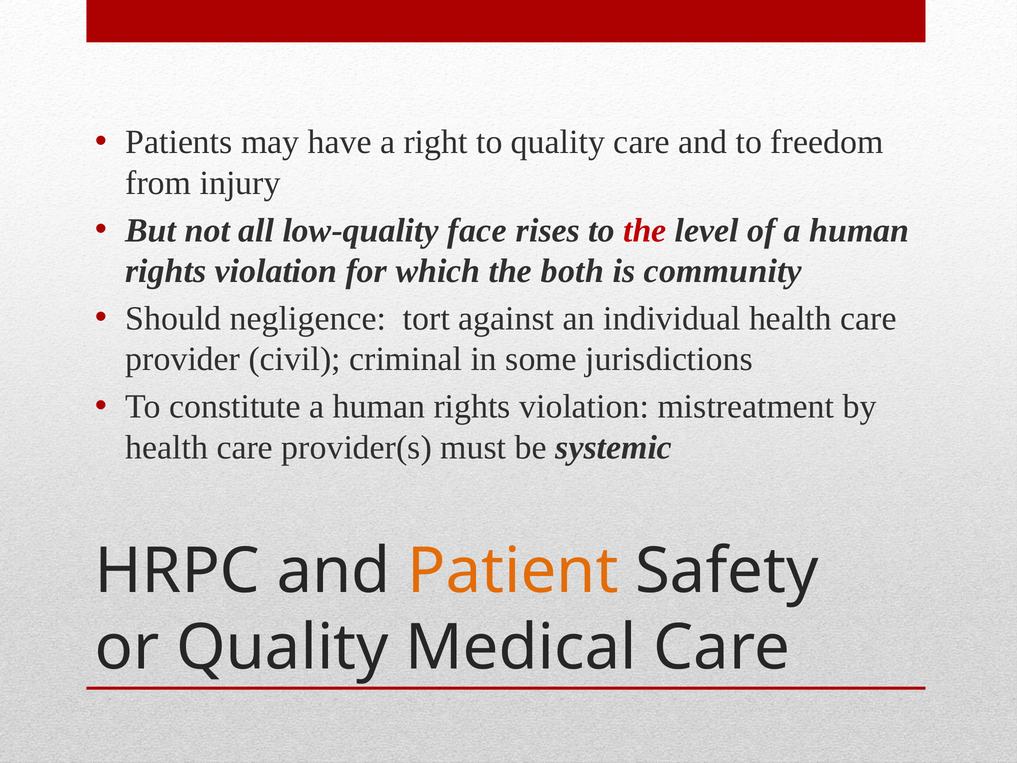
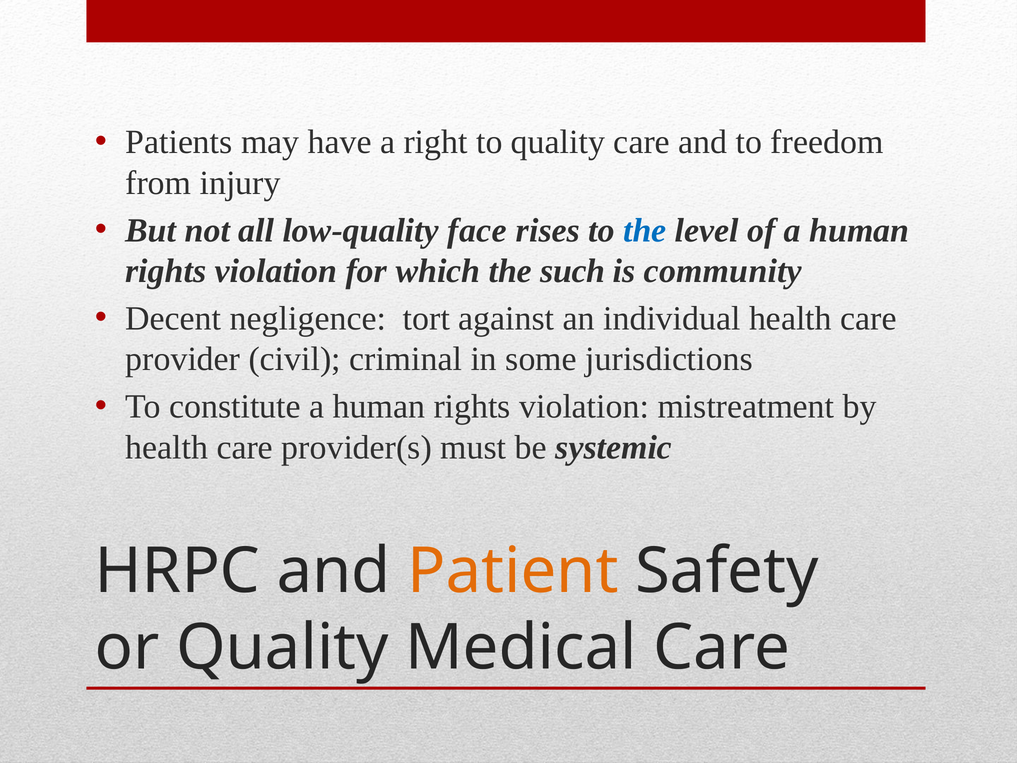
the colour: red -> blue (645, 230)
both: both -> such (573, 271)
Should: Should -> Decent (173, 318)
